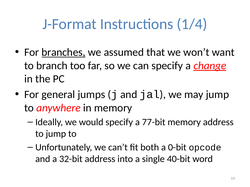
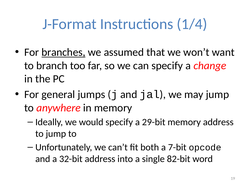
change underline: present -> none (210, 66)
77-bit: 77-bit -> 29-bit (154, 122)
0-bit: 0-bit -> 7-bit (177, 148)
40-bit: 40-bit -> 82-bit (179, 159)
